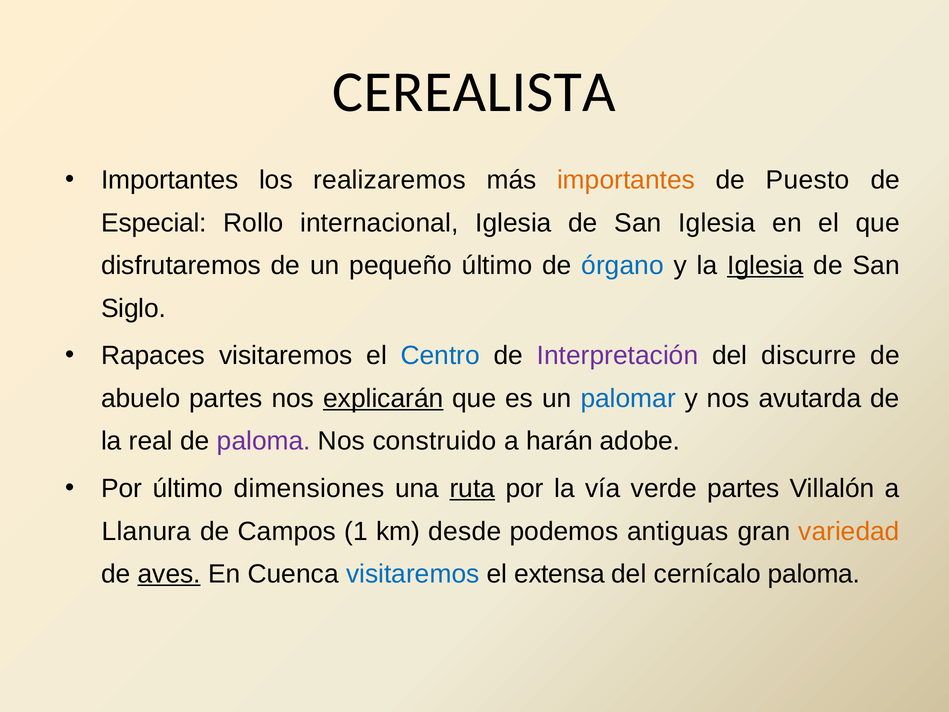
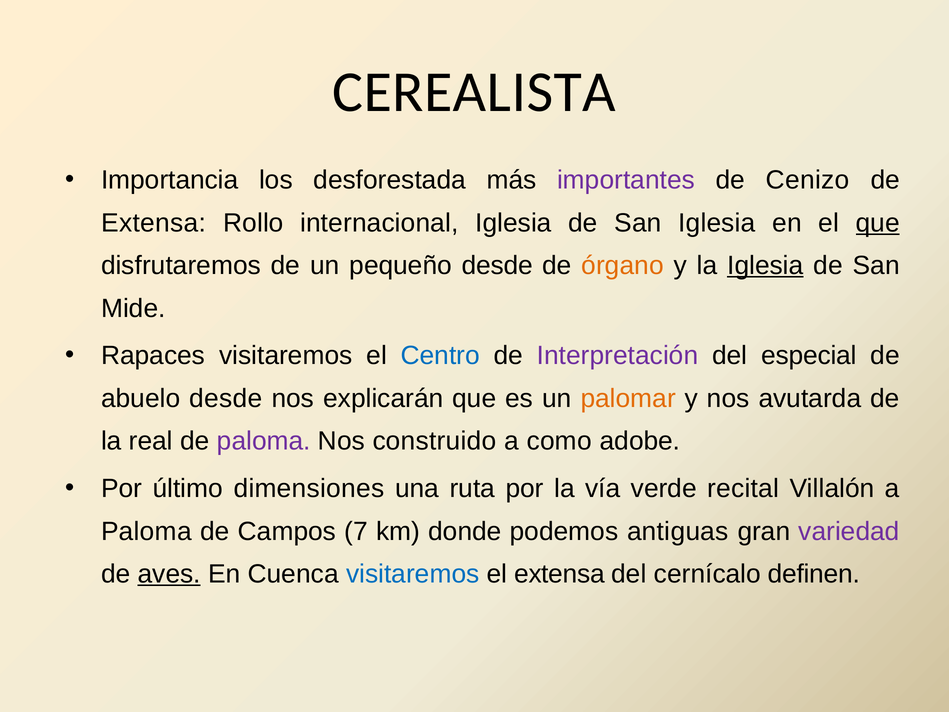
Importantes: Importantes -> Importancia (170, 180)
realizaremos: realizaremos -> desforestada (390, 180)
importantes colour: orange -> purple (626, 180)
Puesto: Puesto -> Cenizo (808, 180)
Especial: Especial -> Extensa (154, 223)
que underline: none -> present (878, 223)
pequeño último: último -> desde (497, 265)
órgano colour: blue -> orange (623, 265)
Siglo: Siglo -> Mide (133, 308)
discurre: discurre -> especial (809, 356)
abuelo partes: partes -> desde (226, 398)
explicarán underline: present -> none (383, 398)
palomar colour: blue -> orange (628, 398)
harán: harán -> como (559, 441)
ruta underline: present -> none (472, 488)
verde partes: partes -> recital (743, 488)
Llanura: Llanura -> Paloma (146, 531)
1: 1 -> 7 (356, 531)
desde: desde -> donde (465, 531)
variedad colour: orange -> purple (849, 531)
cernícalo paloma: paloma -> definen (814, 574)
